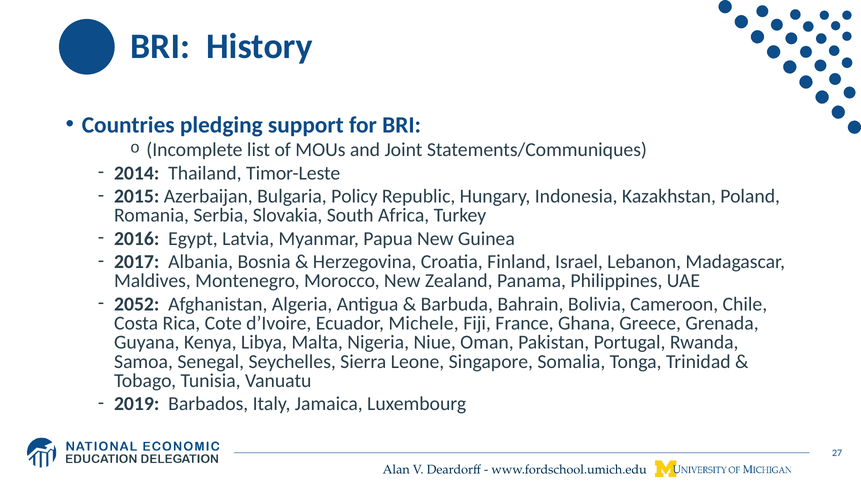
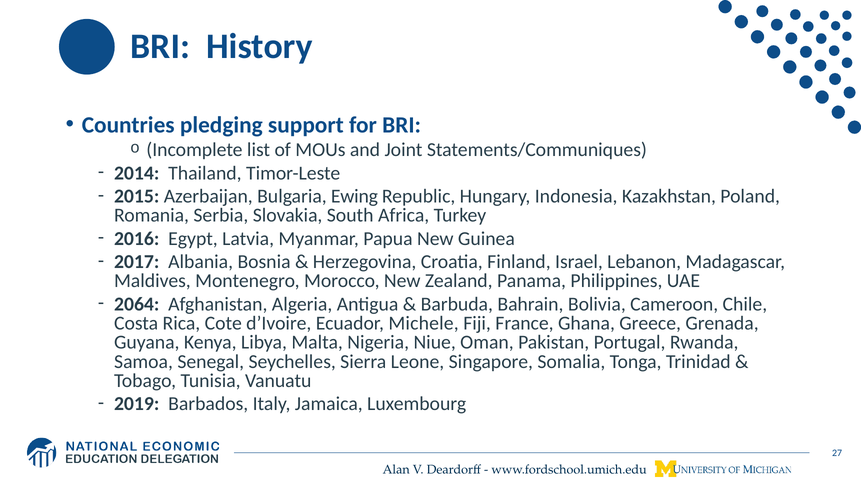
Policy: Policy -> Ewing (354, 196)
2052: 2052 -> 2064 (137, 304)
